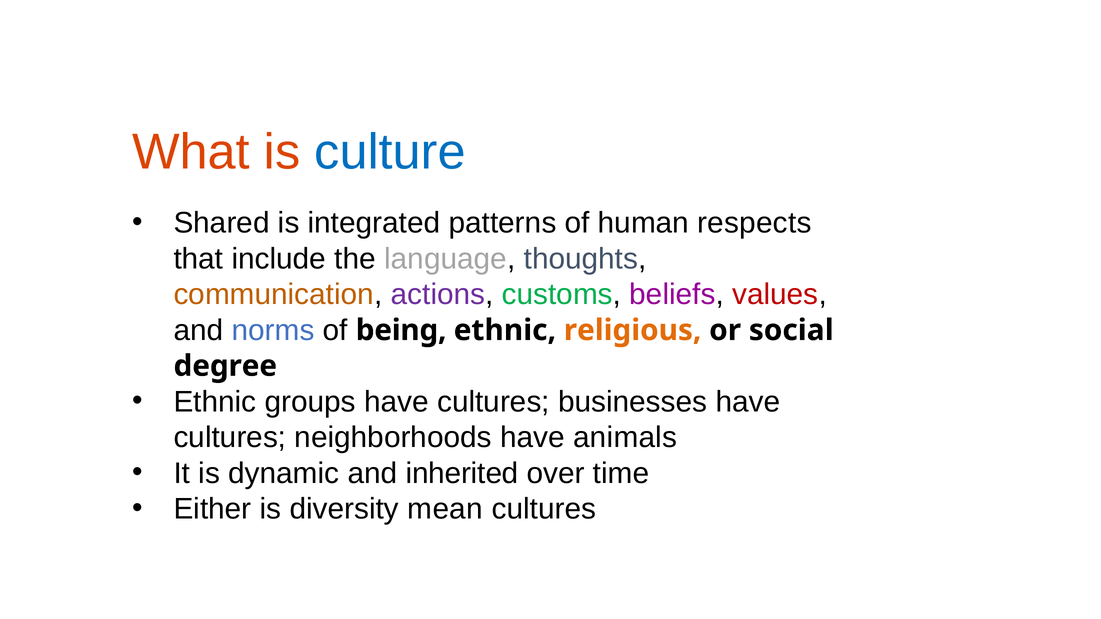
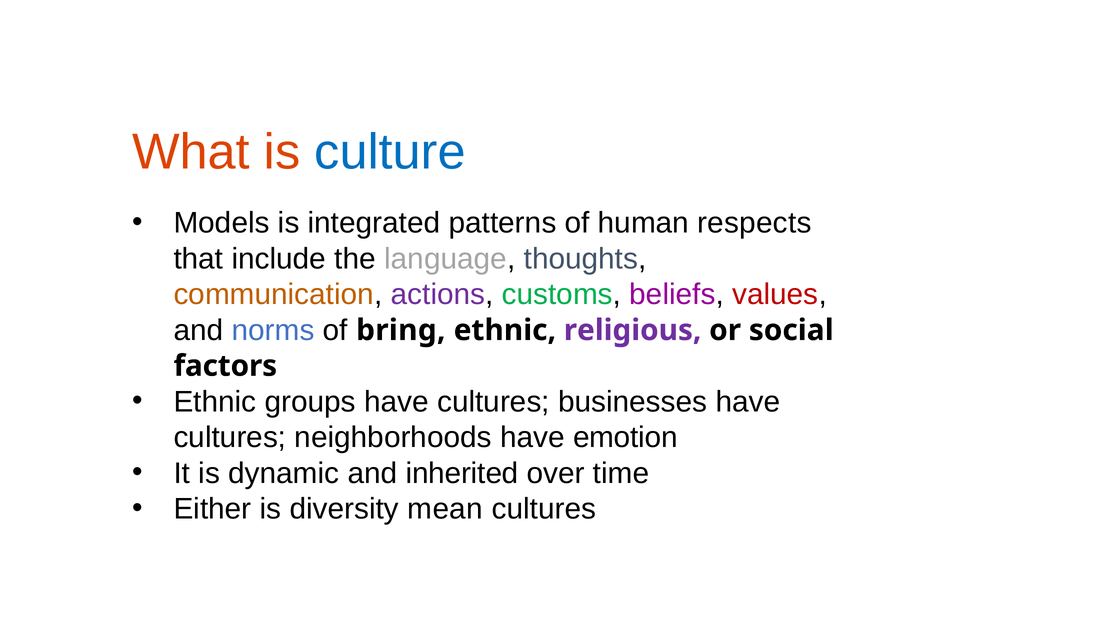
Shared: Shared -> Models (222, 223)
being: being -> bring (401, 330)
religious colour: orange -> purple (633, 330)
degree: degree -> factors (225, 366)
animals: animals -> emotion (625, 438)
